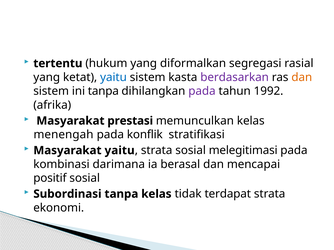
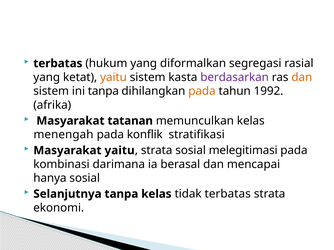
tertentu: tertentu -> terbatas (58, 64)
yaitu colour: blue -> orange (113, 77)
pada colour: purple -> orange (202, 91)
prestasi: prestasi -> tatanan (130, 121)
positif: positif -> hanya (50, 179)
Subordinasi: Subordinasi -> Selanjutnya (67, 194)
tidak terdapat: terdapat -> terbatas (228, 194)
